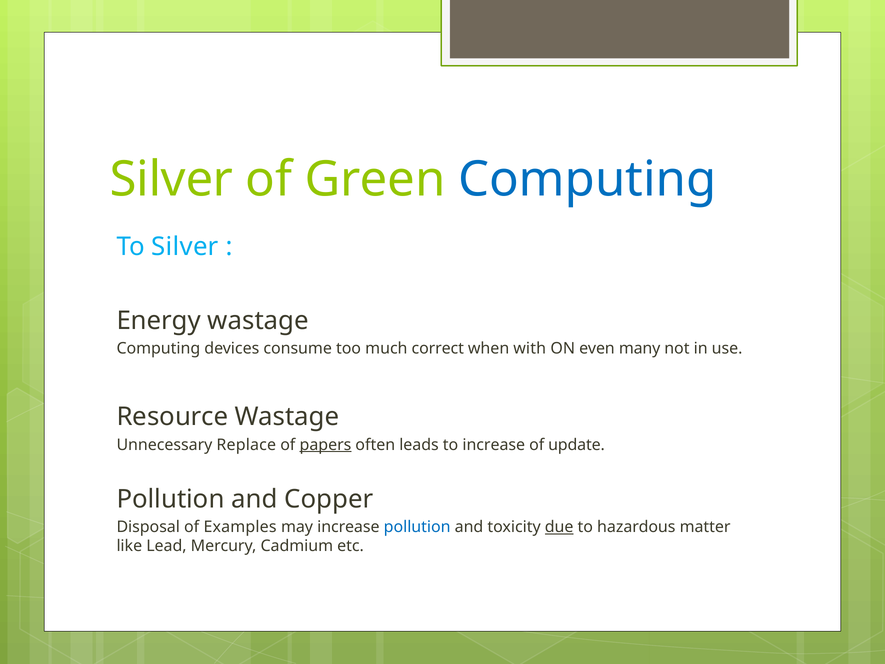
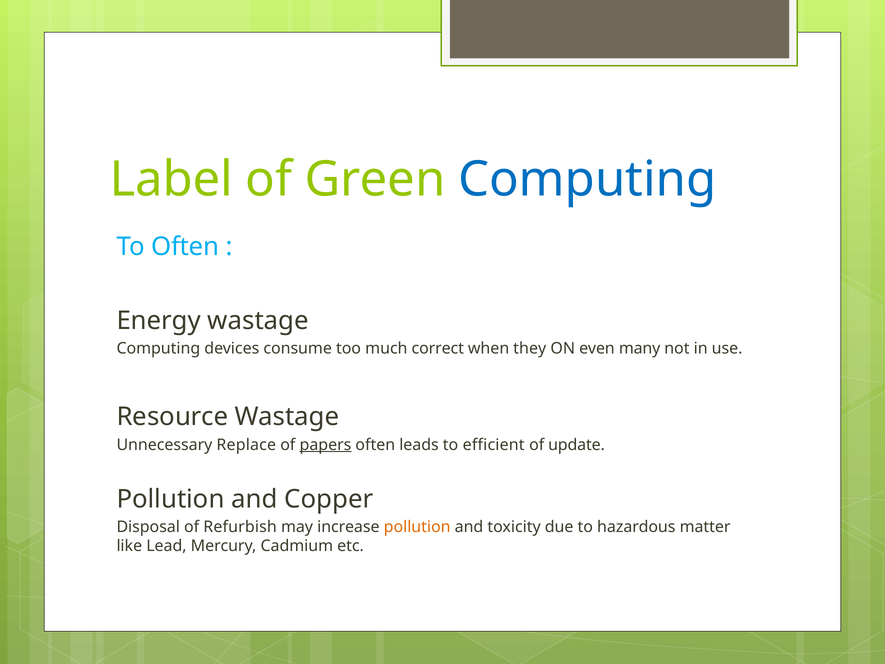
Silver: Silver -> Label (171, 180)
To Silver: Silver -> Often (185, 247)
with: with -> they (530, 348)
to increase: increase -> efficient (494, 445)
Examples: Examples -> Refurbish (240, 527)
pollution colour: blue -> orange (417, 527)
due underline: present -> none (559, 527)
